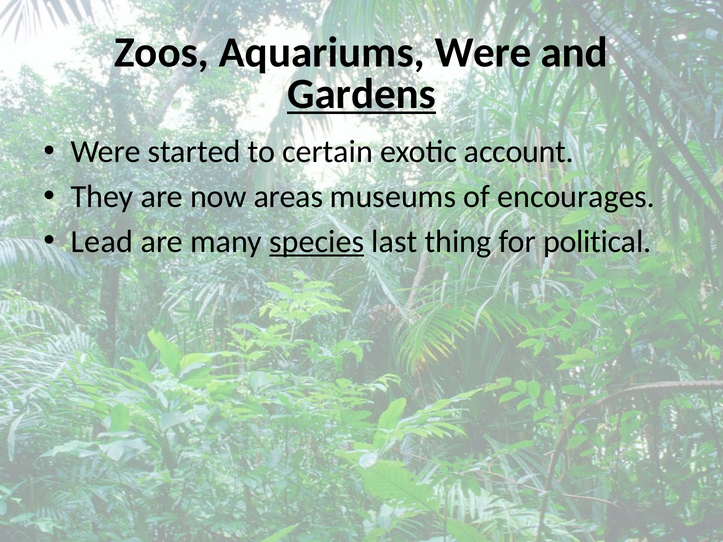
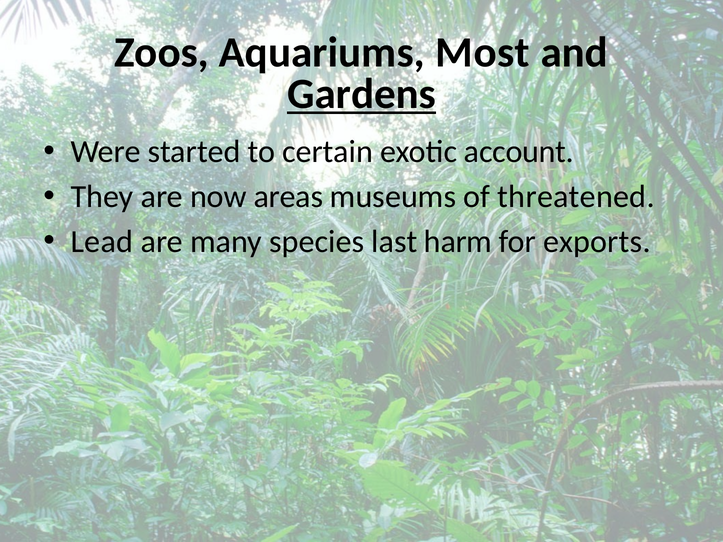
Aquariums Were: Were -> Most (483, 53)
encourages: encourages -> threatened (576, 197)
species underline: present -> none (317, 242)
thing: thing -> harm (458, 242)
political: political -> exports (597, 242)
